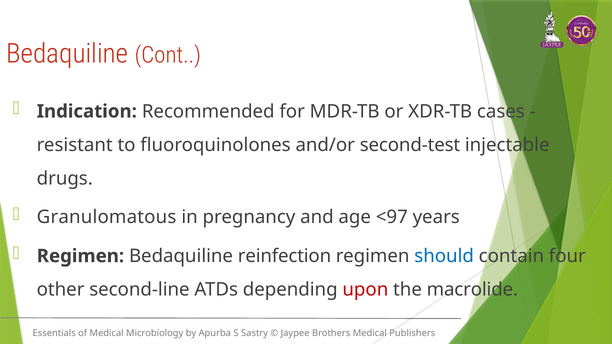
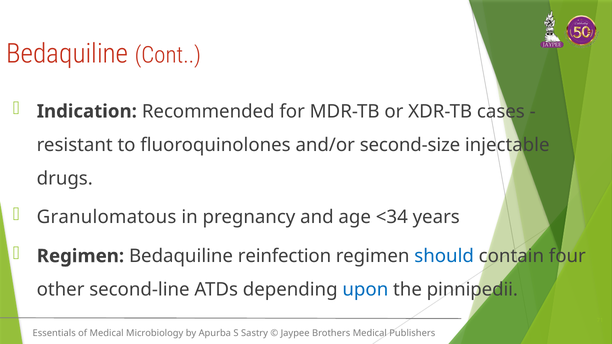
second-test: second-test -> second-size (410, 145)
<97: <97 -> <34 (392, 217)
upon colour: red -> blue (365, 290)
macrolide: macrolide -> pinnipedii (472, 290)
